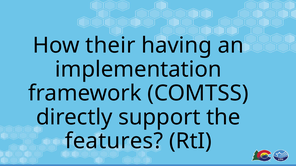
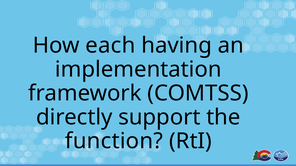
their: their -> each (110, 46)
features: features -> function (114, 141)
